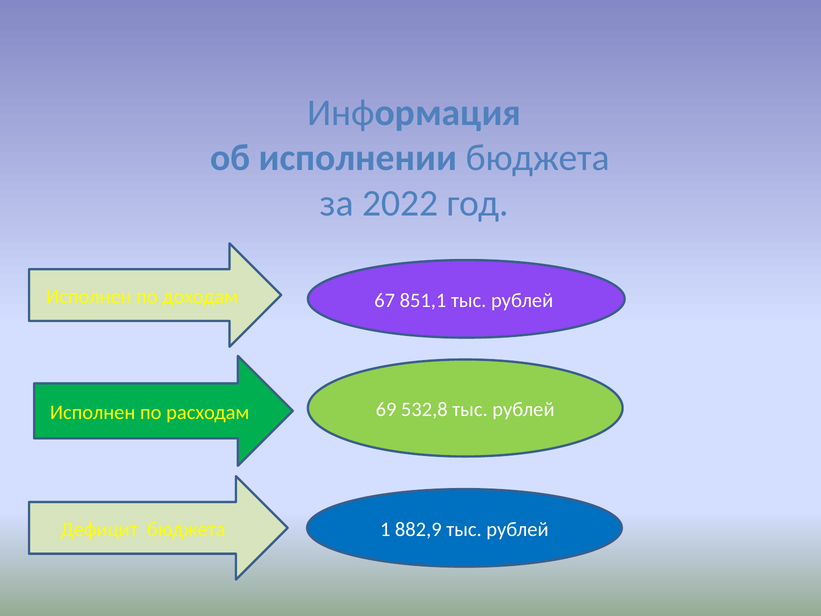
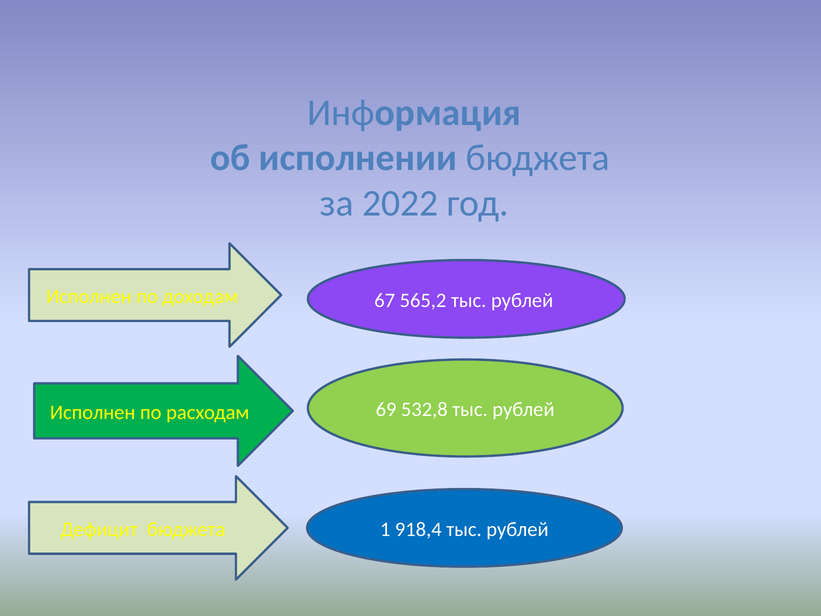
851,1: 851,1 -> 565,2 (423, 300)
882,9: 882,9 -> 918,4 (418, 529)
